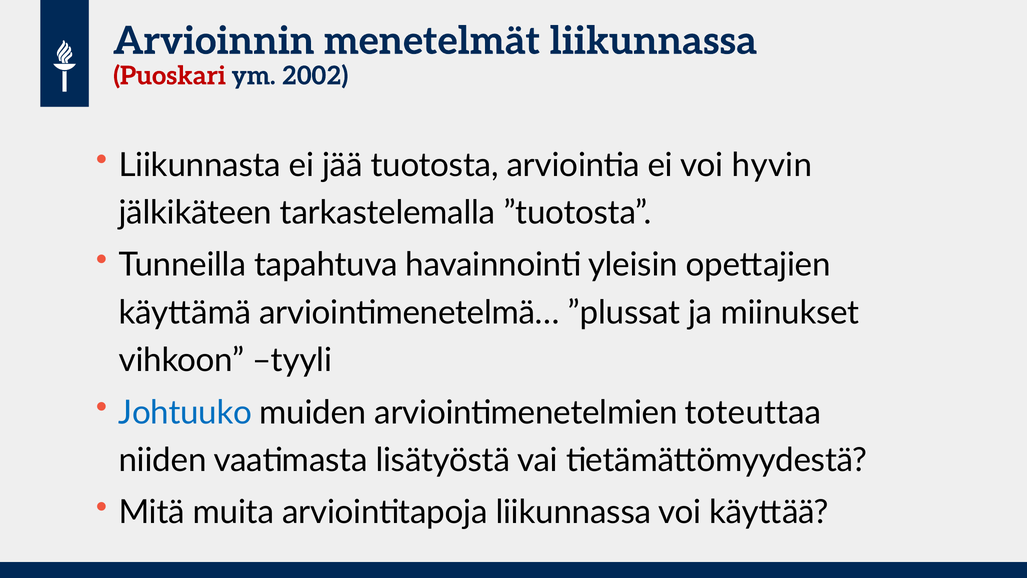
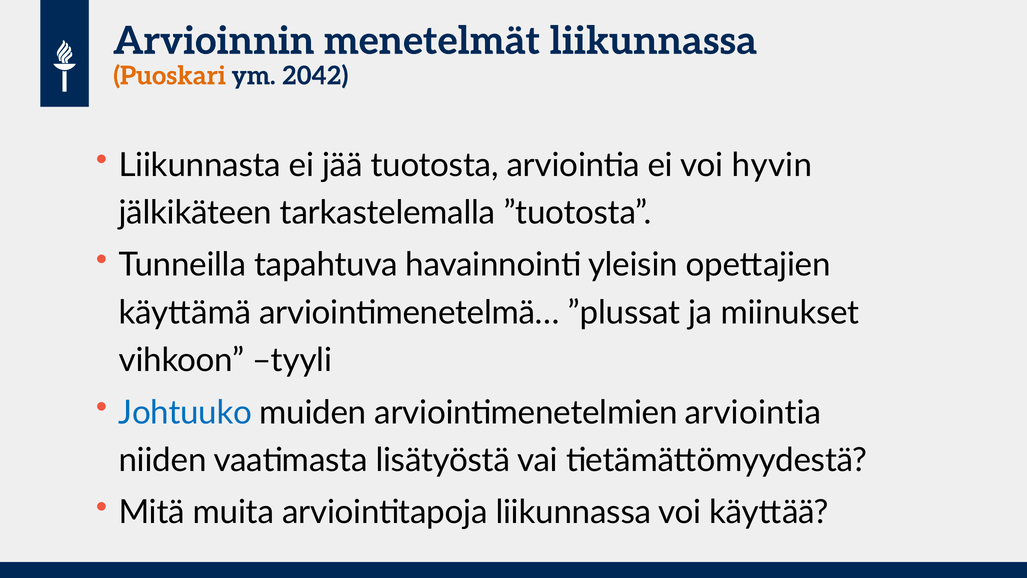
Puoskari colour: red -> orange (170, 76)
2002: 2002 -> 2042 (315, 76)
arviointimenetelmien toteuttaa: toteuttaa -> arviointia (753, 412)
